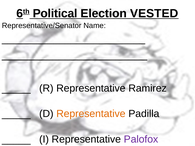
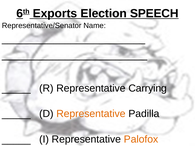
Political: Political -> Exports (55, 13)
VESTED: VESTED -> SPEECH (154, 13)
Ramirez: Ramirez -> Carrying (148, 88)
Palofox colour: purple -> orange (141, 140)
